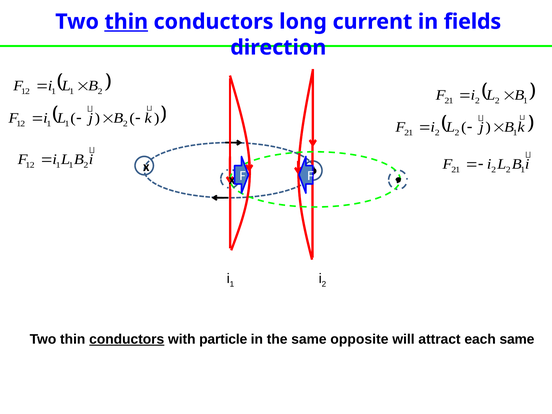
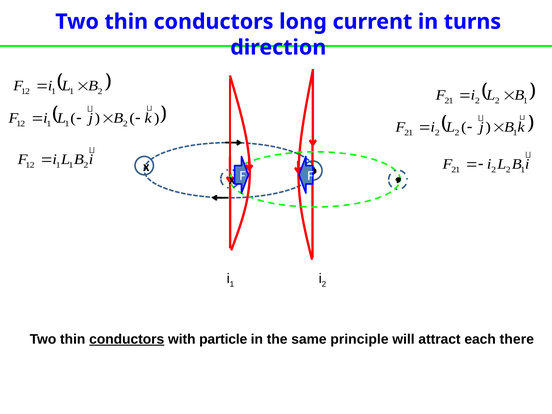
thin underline: present -> none (126, 22)
fields: fields -> turns (472, 22)
opposite: opposite -> principle (359, 339)
each same: same -> there (517, 339)
